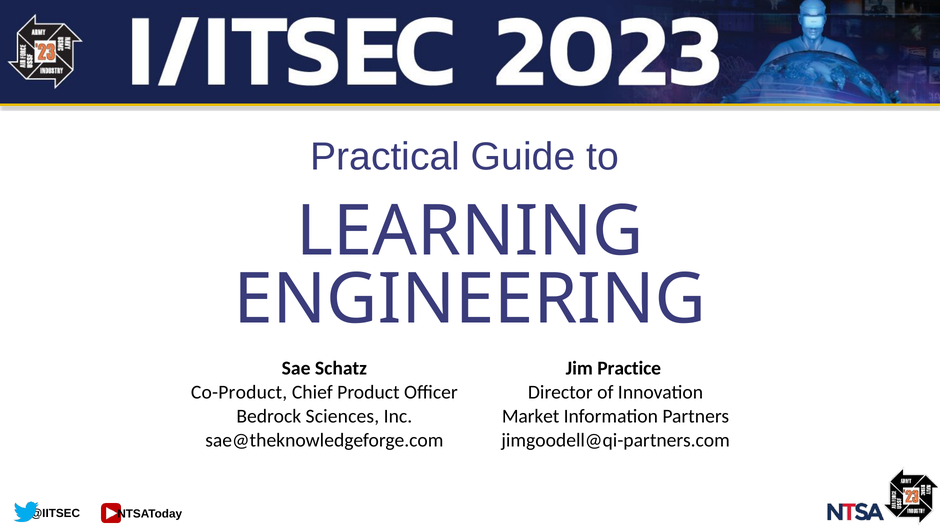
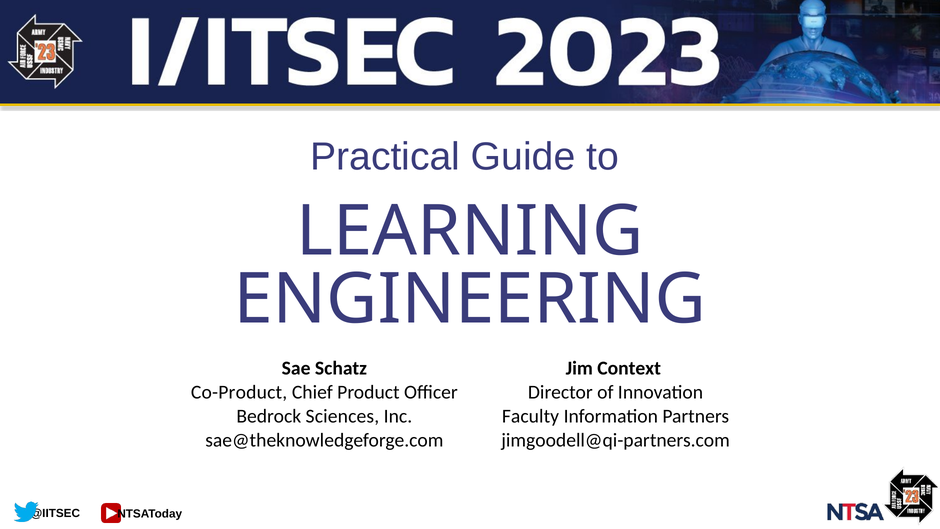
Practice: Practice -> Context (629, 368)
Market: Market -> Faculty (531, 416)
